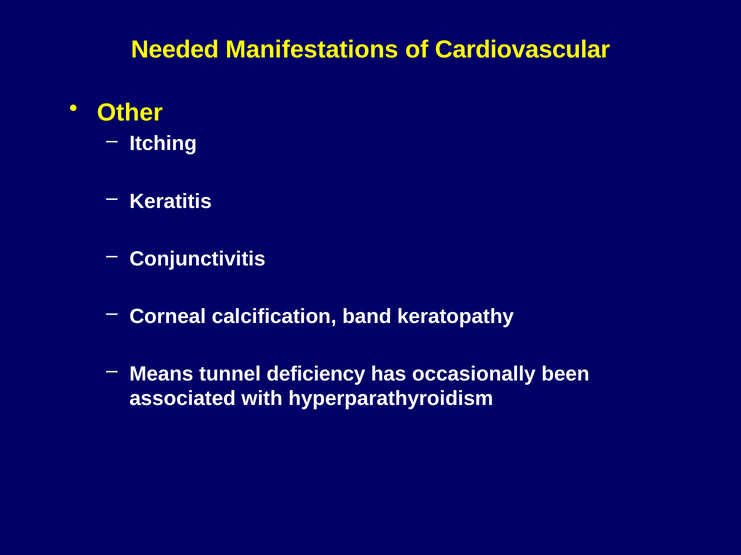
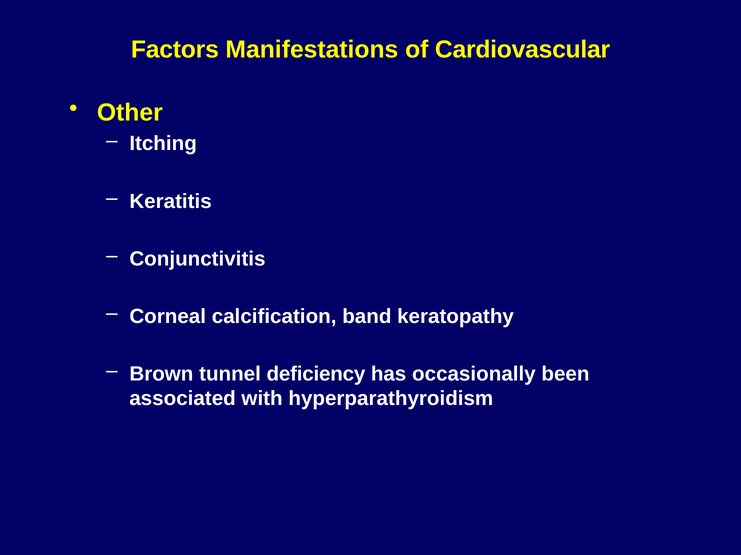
Needed: Needed -> Factors (175, 50)
Means: Means -> Brown (161, 374)
